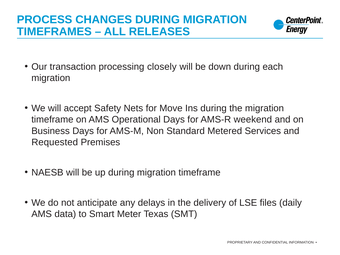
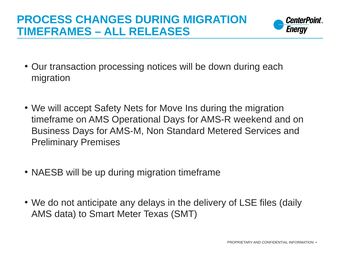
closely: closely -> notices (162, 67)
Requested: Requested -> Preliminary (55, 142)
